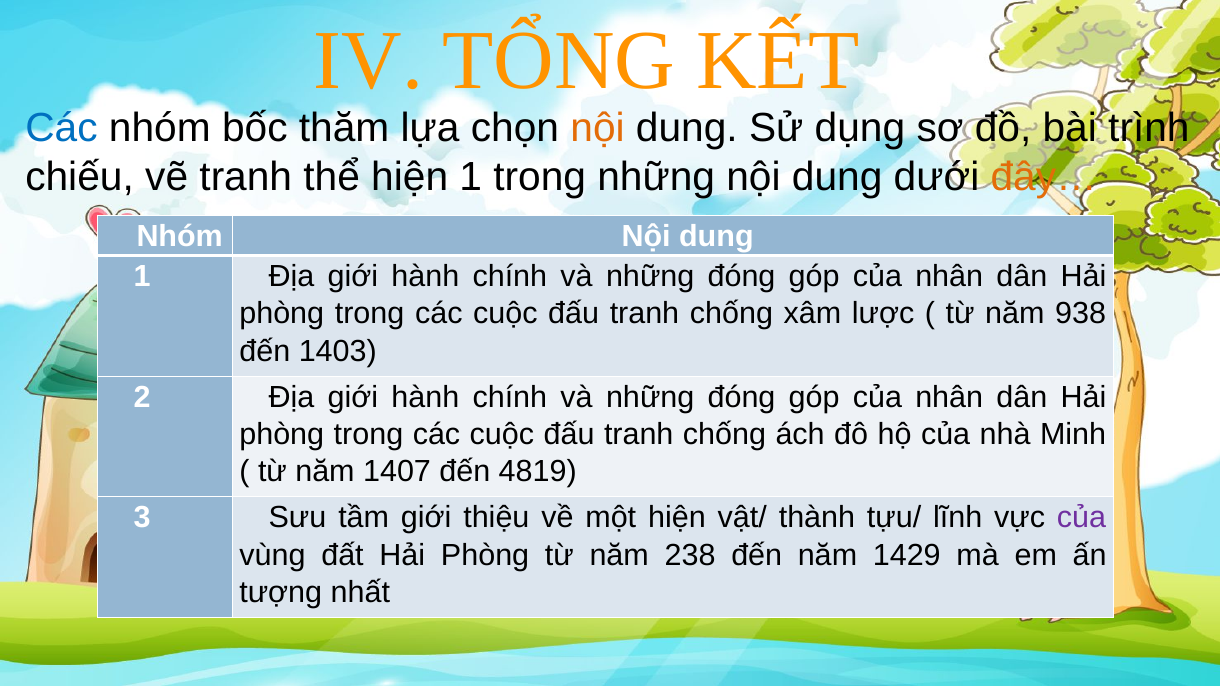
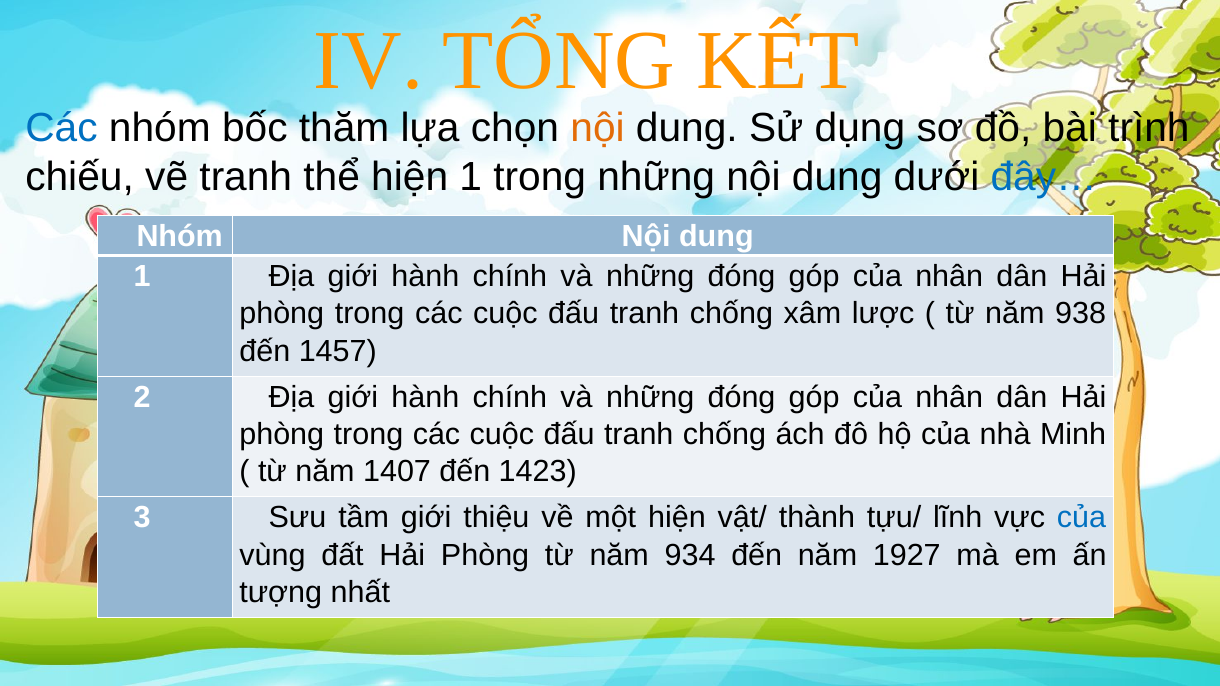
đây… colour: orange -> blue (1044, 177)
1403: 1403 -> 1457 (338, 351)
4819: 4819 -> 1423 (538, 472)
của colour: purple -> blue (1082, 518)
238: 238 -> 934 (690, 555)
1429: 1429 -> 1927 (907, 555)
